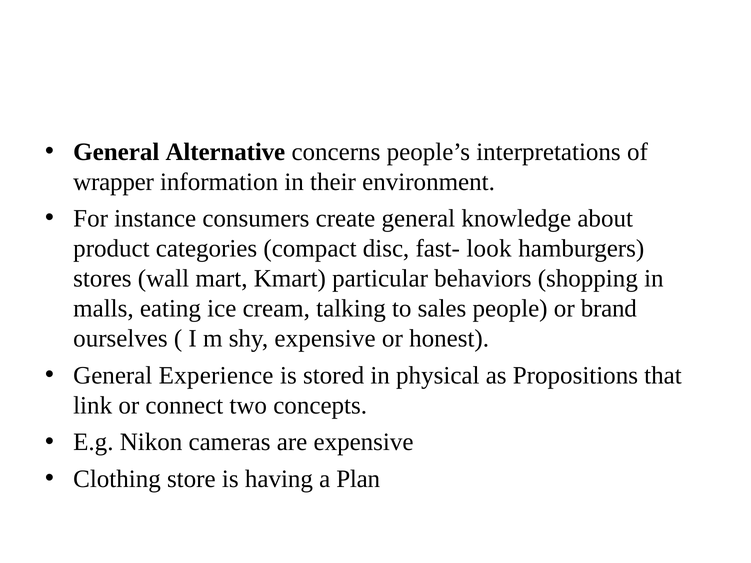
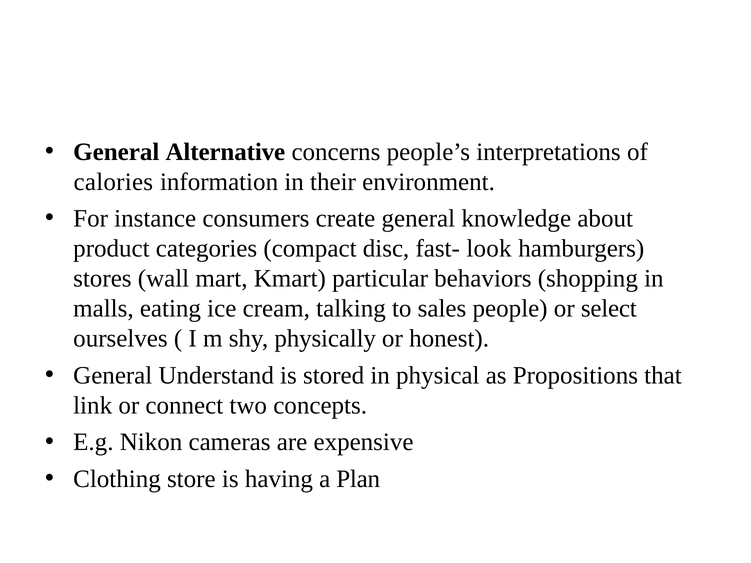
wrapper: wrapper -> calories (113, 182)
brand: brand -> select (609, 309)
shy expensive: expensive -> physically (325, 339)
Experience: Experience -> Understand (216, 376)
